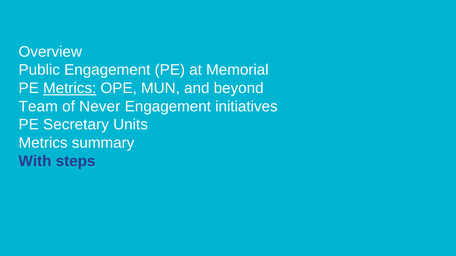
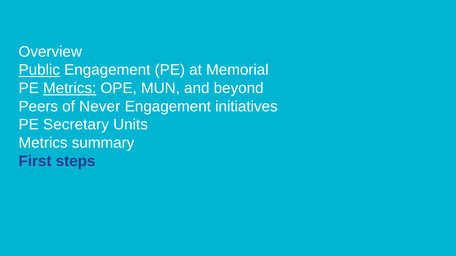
Public underline: none -> present (39, 70)
Team: Team -> Peers (38, 107)
With: With -> First (35, 161)
